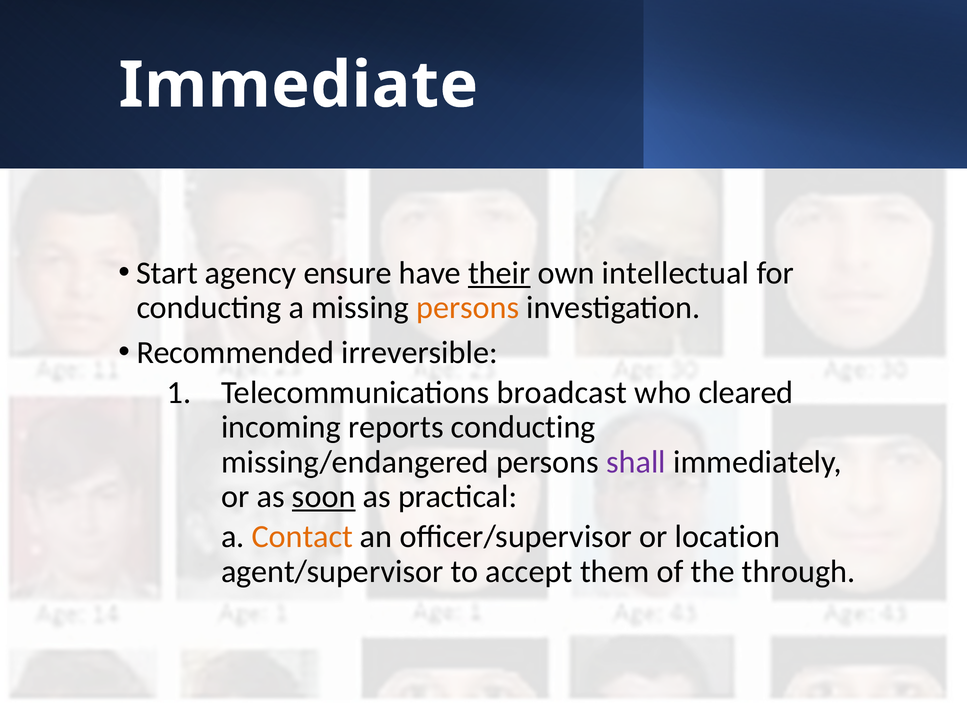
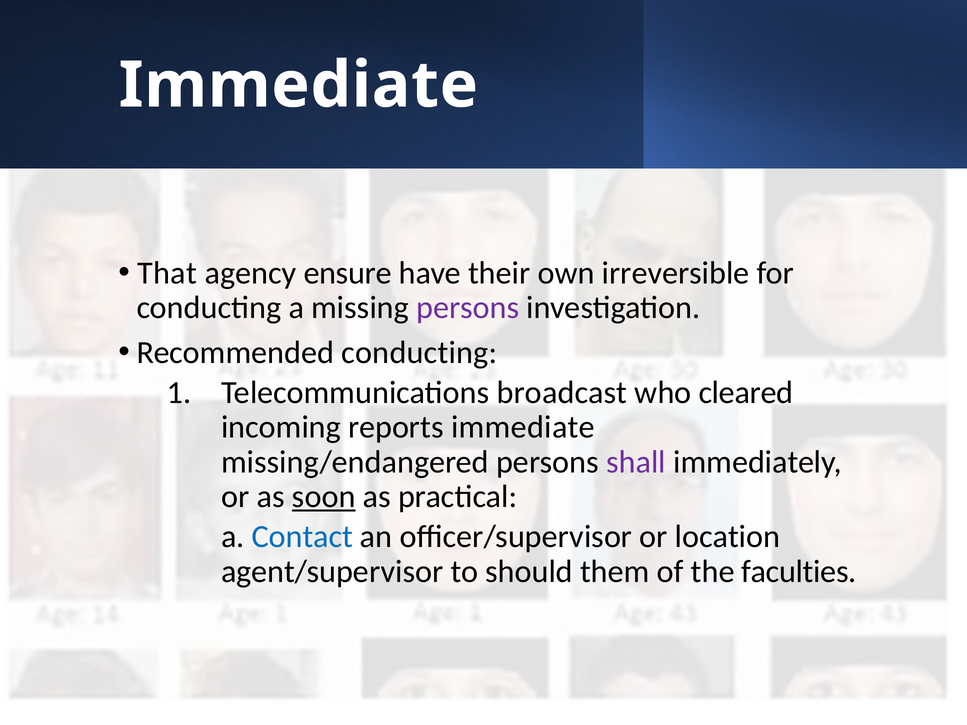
Start: Start -> That (167, 273)
their underline: present -> none (499, 273)
intellectual: intellectual -> irreversible (676, 273)
persons colour: orange -> purple (468, 308)
Recommended irreversible: irreversible -> conducting (419, 353)
reports conducting: conducting -> immediate (523, 427)
Contact colour: orange -> blue (302, 537)
accept: accept -> should (529, 572)
through: through -> faculties (799, 572)
